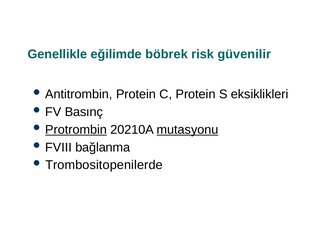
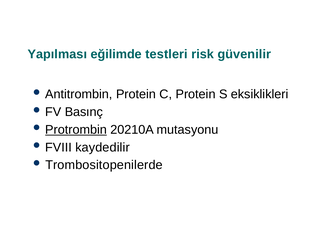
Genellikle: Genellikle -> Yapılması (57, 54)
böbrek: böbrek -> testleri (167, 54)
mutasyonu underline: present -> none (188, 129)
bağlanma: bağlanma -> kaydedilir (103, 147)
